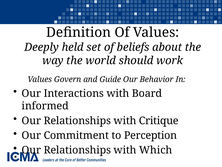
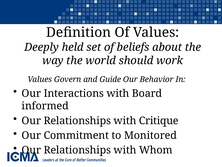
Perception: Perception -> Monitored (150, 135)
Which: Which -> Whom (156, 150)
